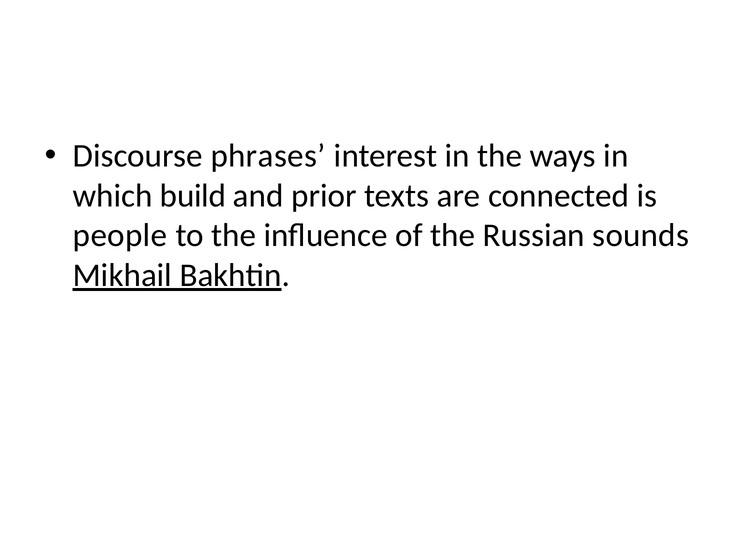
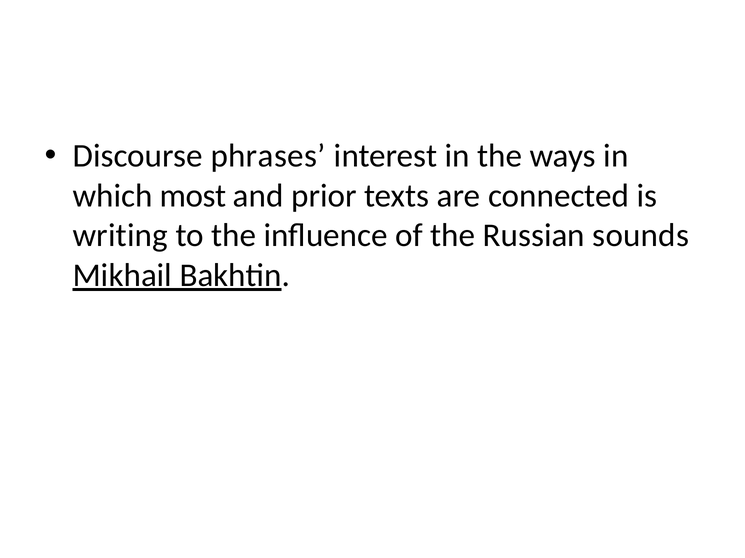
build: build -> most (193, 196)
people: people -> writing (120, 236)
